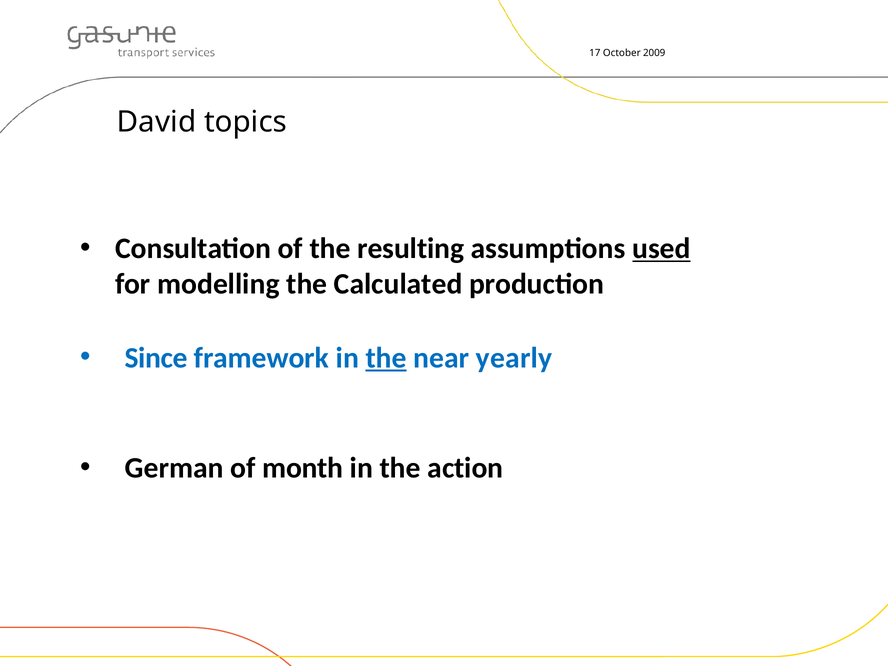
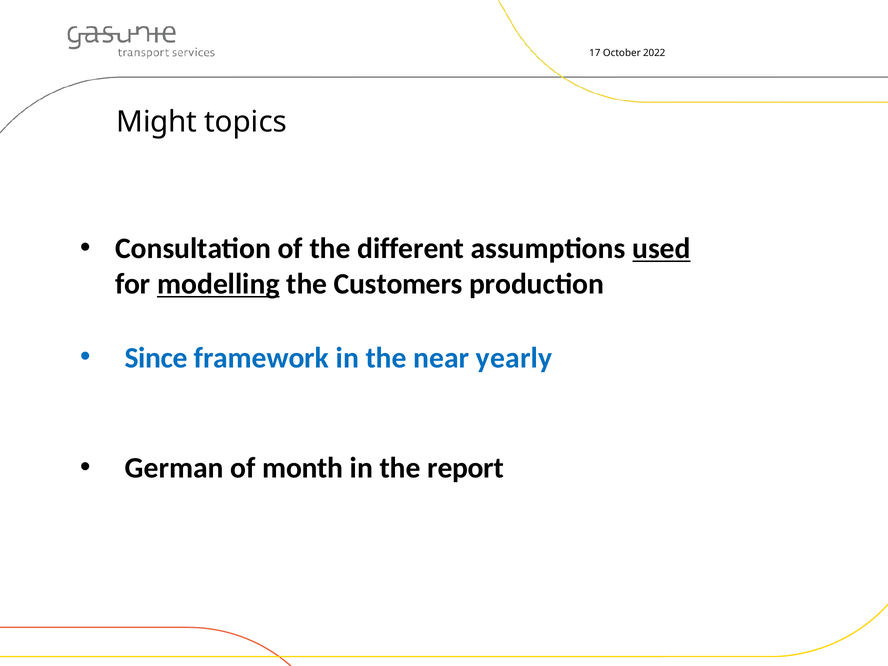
2009: 2009 -> 2022 (654, 53)
David: David -> Might (157, 122)
resulting: resulting -> different (411, 249)
modelling underline: none -> present (218, 284)
Calculated: Calculated -> Customers (398, 284)
the underline: present -> none (386, 358)
action: action -> report (466, 468)
